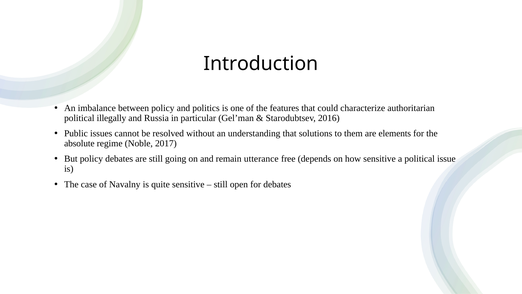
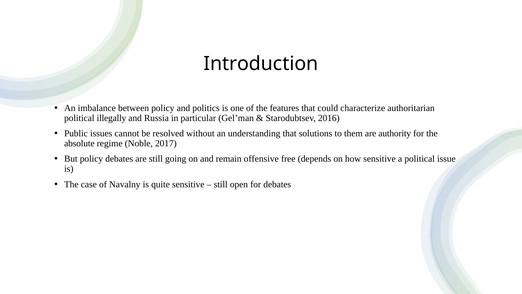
elements: elements -> authority (395, 133)
utterance: utterance -> offensive (261, 159)
